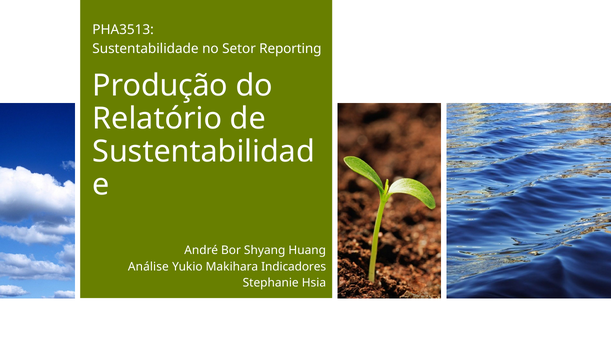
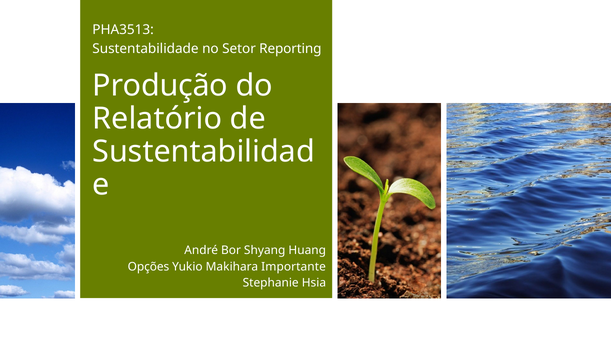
Análise: Análise -> Opções (148, 266)
Indicadores: Indicadores -> Importante (294, 266)
